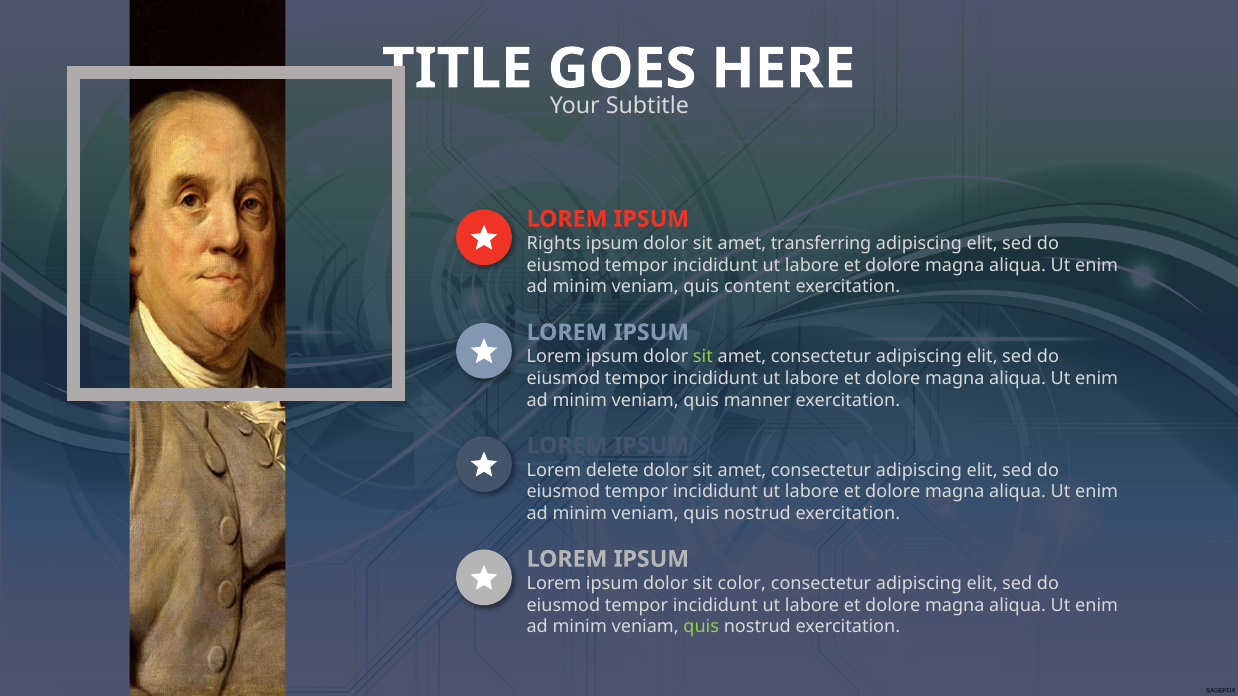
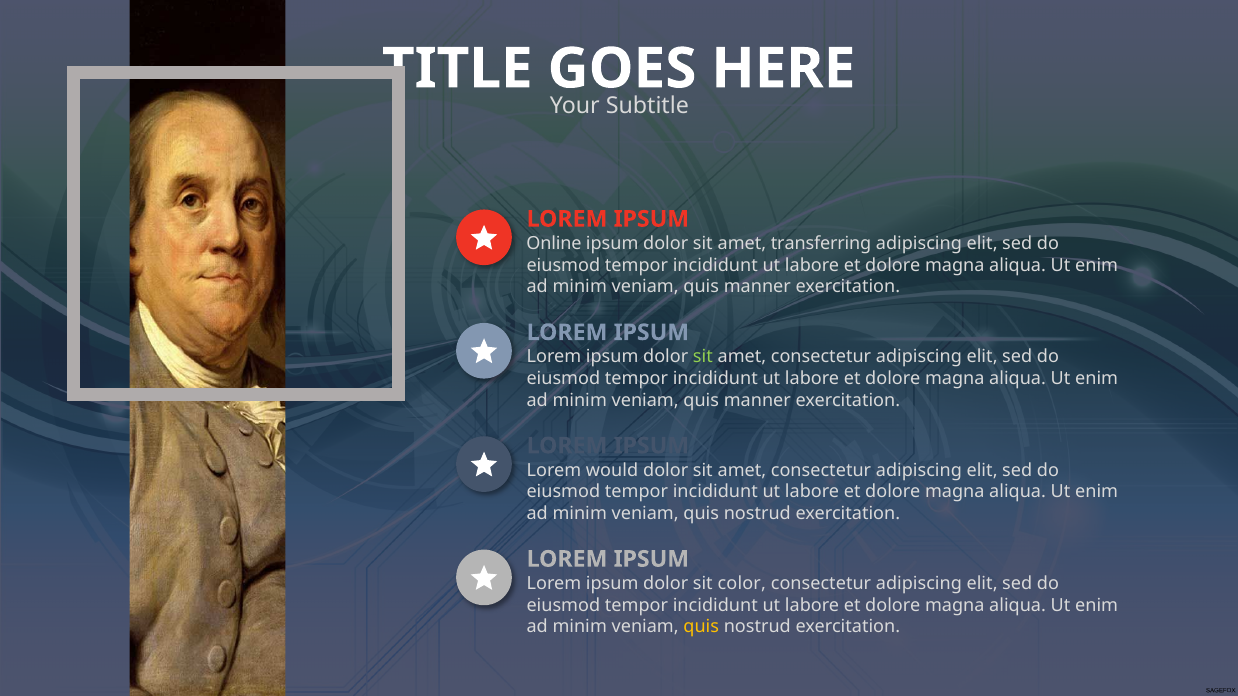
Rights: Rights -> Online (554, 244)
content: content -> manner (757, 287)
delete: delete -> would (612, 470)
quis colour: light green -> yellow (701, 627)
